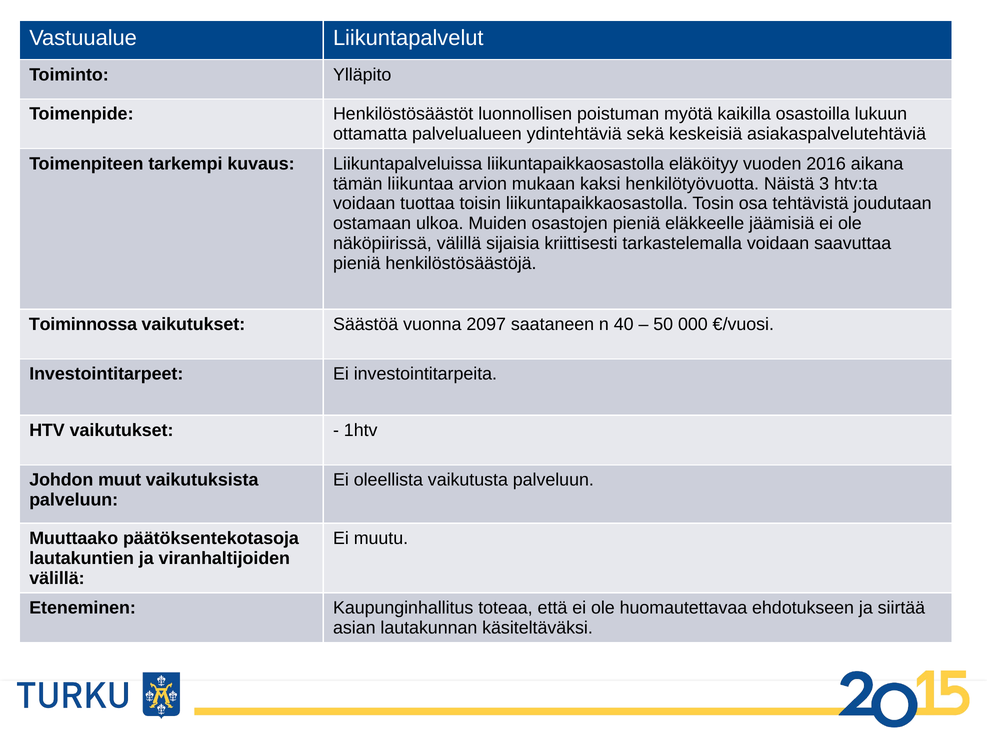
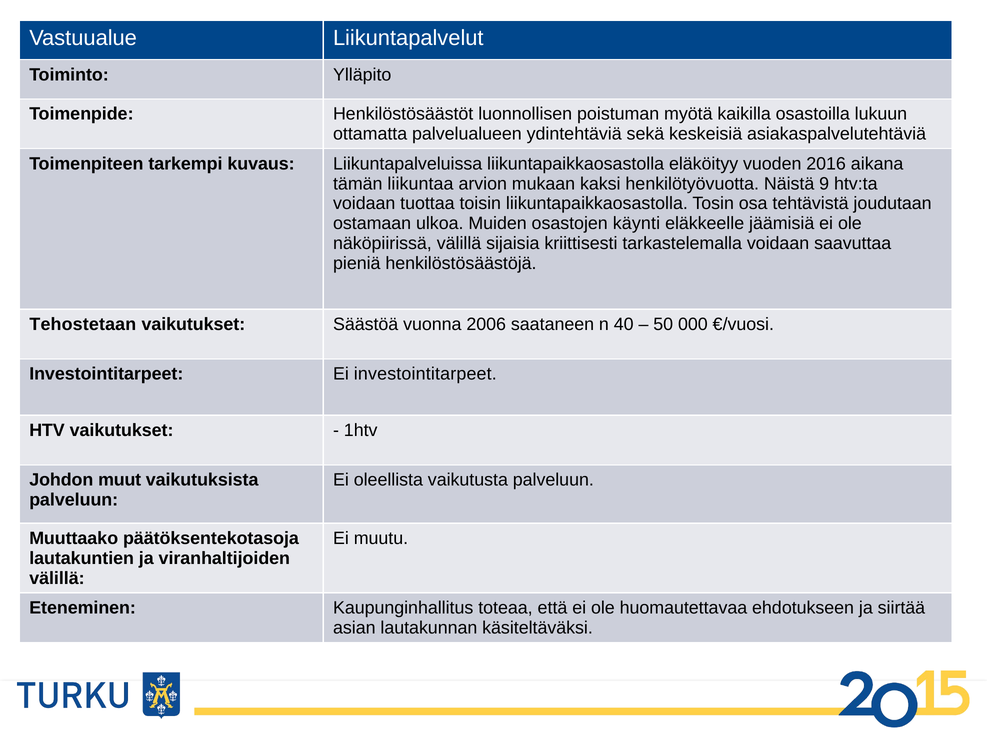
3: 3 -> 9 (824, 184)
osastojen pieniä: pieniä -> käynti (636, 223)
Toiminnossa: Toiminnossa -> Tehostetaan (83, 324)
2097: 2097 -> 2006 (486, 324)
Ei investointitarpeita: investointitarpeita -> investointitarpeet (425, 374)
